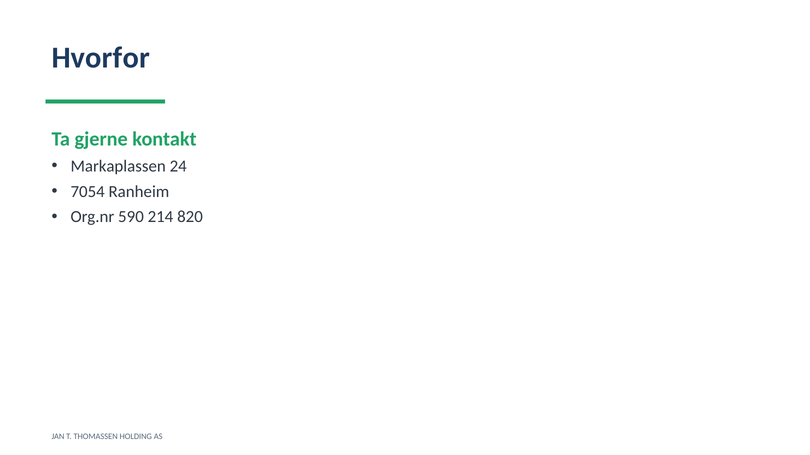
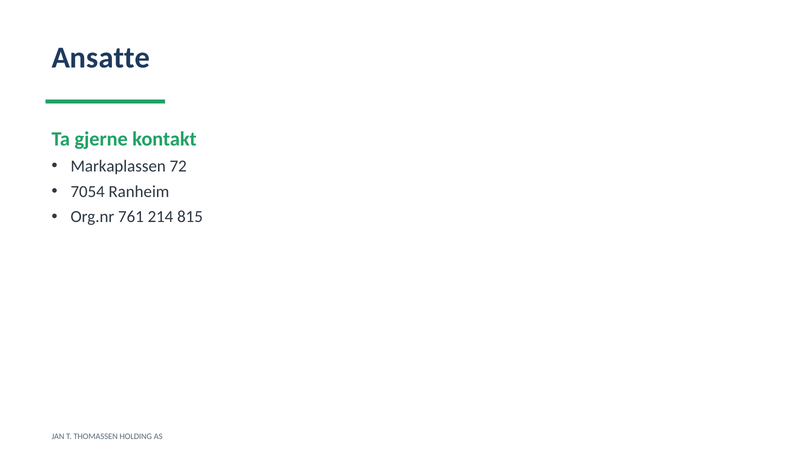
Hvorfor: Hvorfor -> Ansatte (101, 58)
24: 24 -> 72 (178, 167)
590: 590 -> 761 (131, 217)
820: 820 -> 815 (190, 217)
